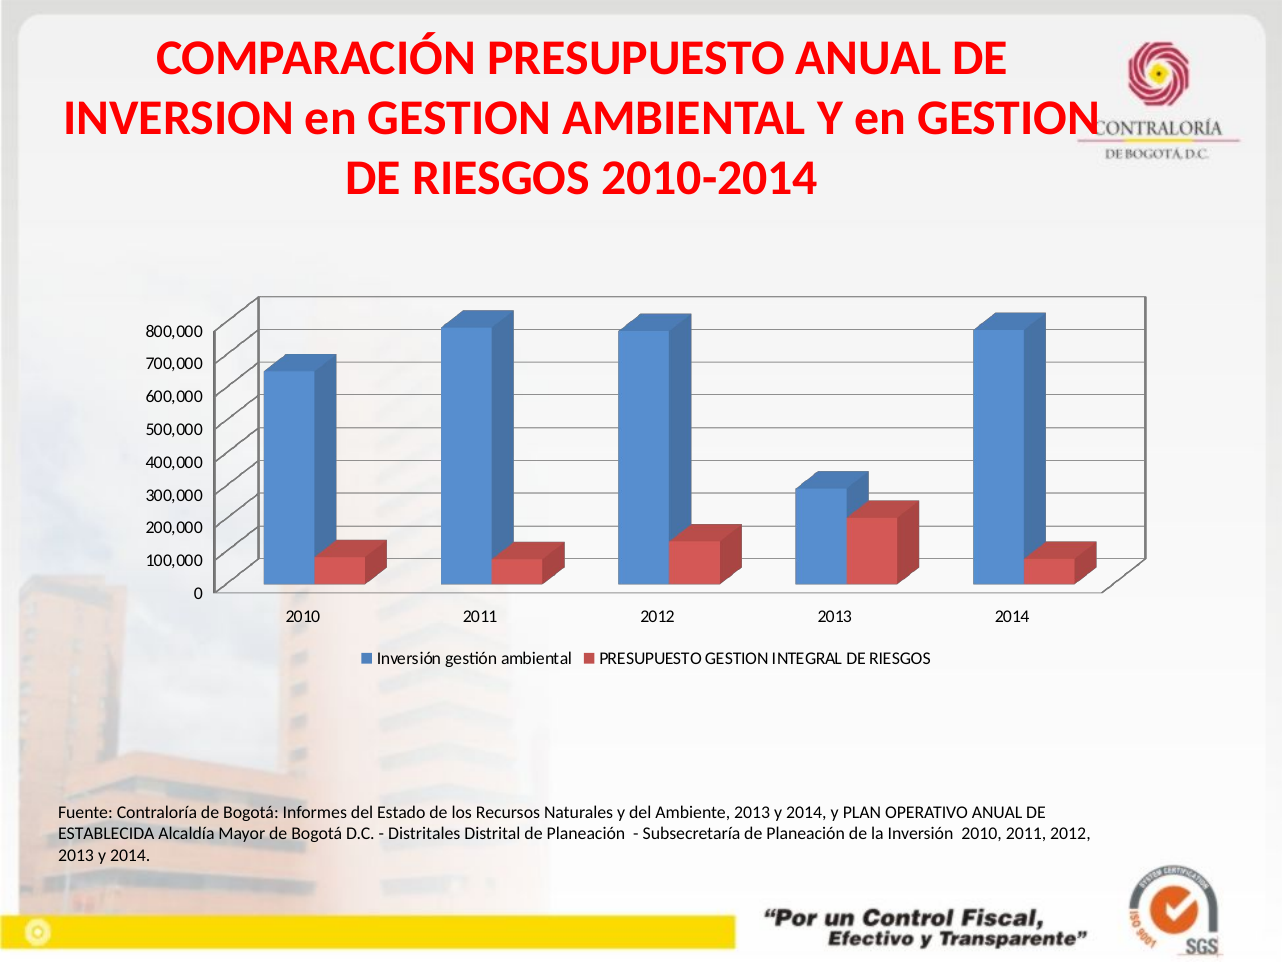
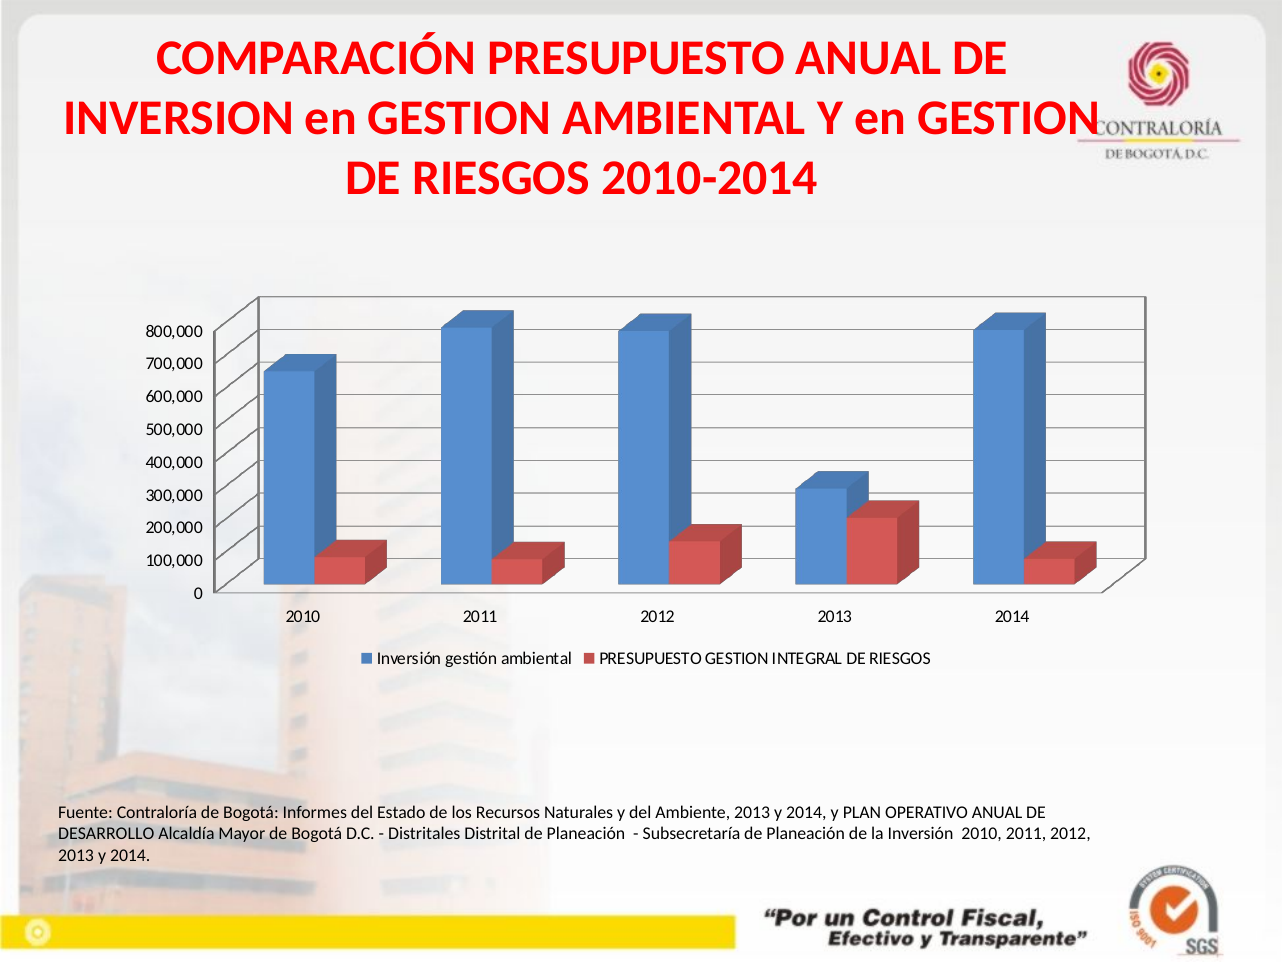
ESTABLECIDA: ESTABLECIDA -> DESARROLLO (106, 833)
